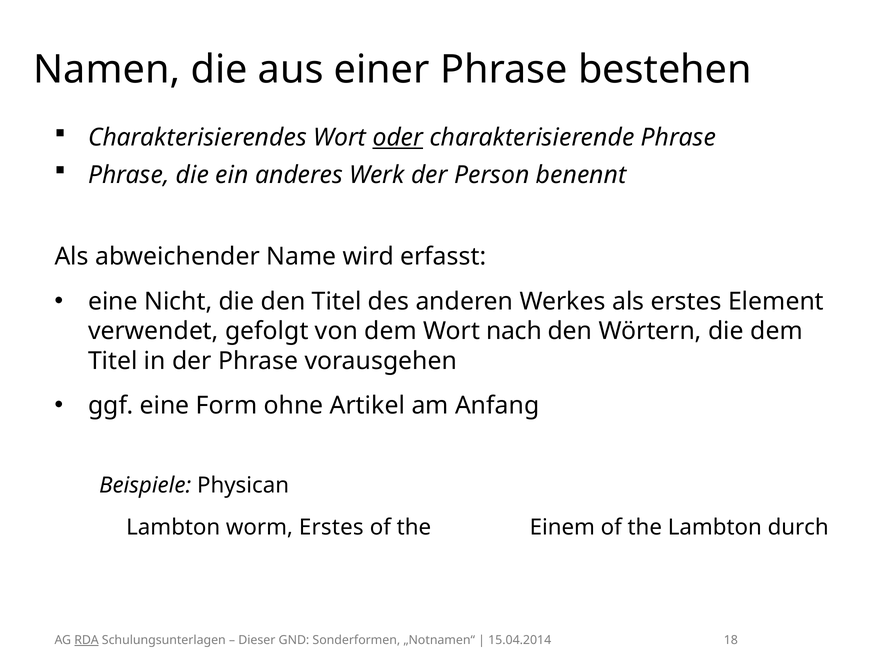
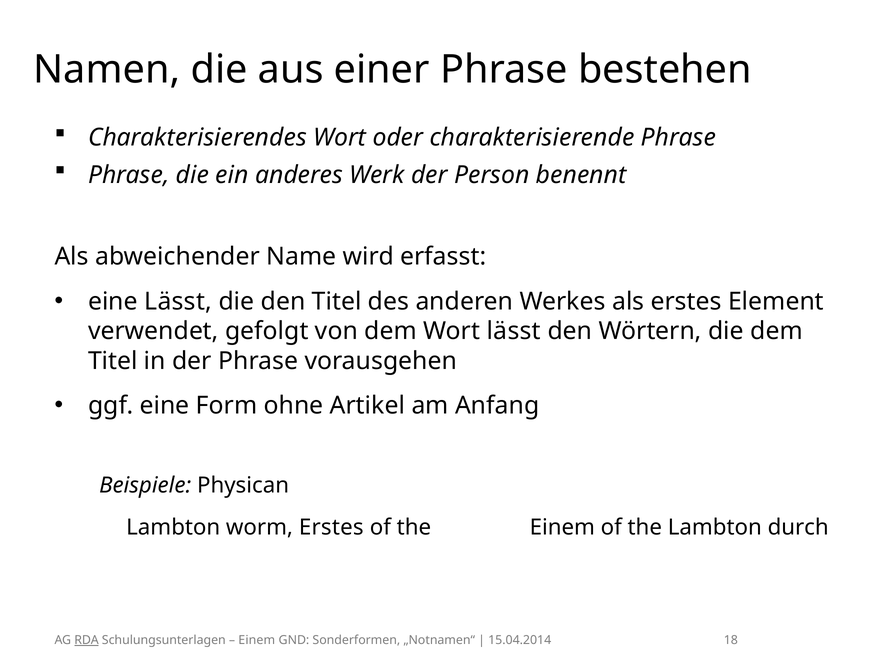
oder underline: present -> none (398, 138)
eine Nicht: Nicht -> Lässt (178, 301)
Wort nach: nach -> lässt (514, 331)
Dieser: Dieser -> Einem (257, 640)
